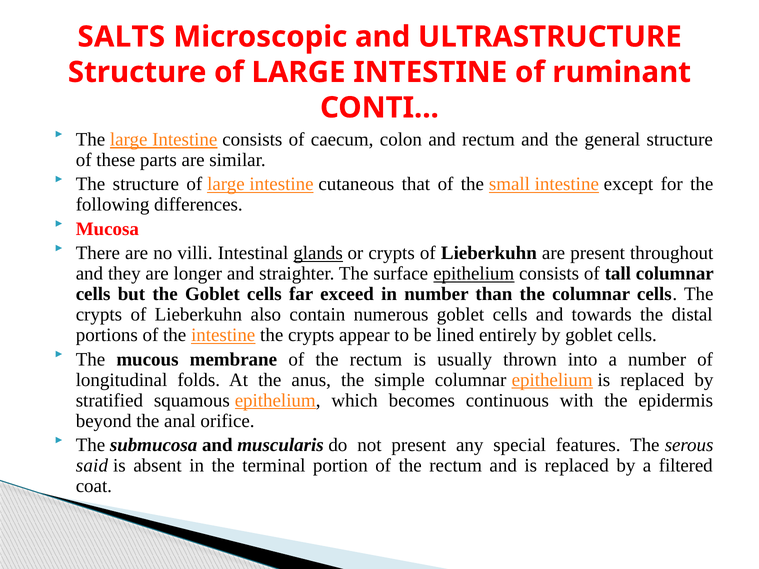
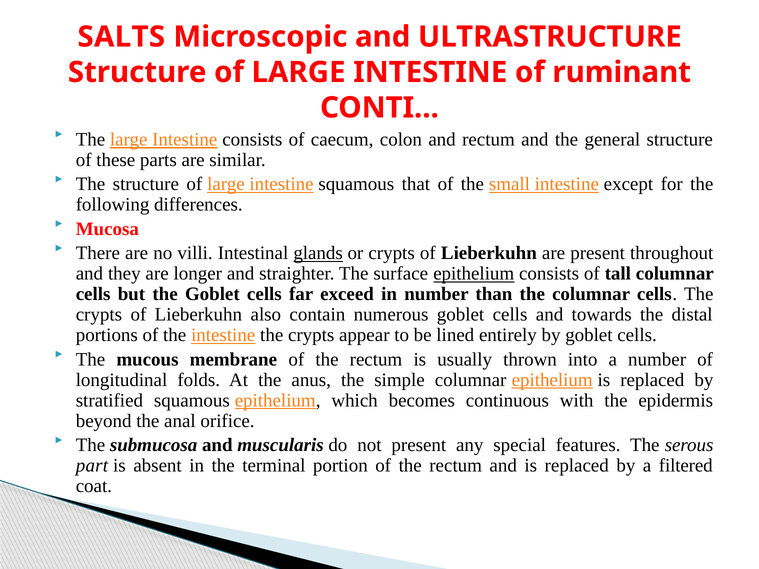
intestine cutaneous: cutaneous -> squamous (356, 184)
said: said -> part (92, 466)
